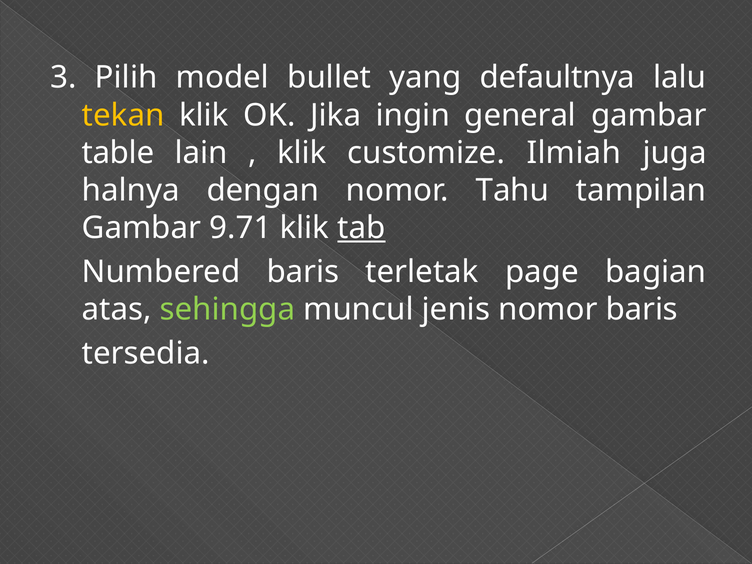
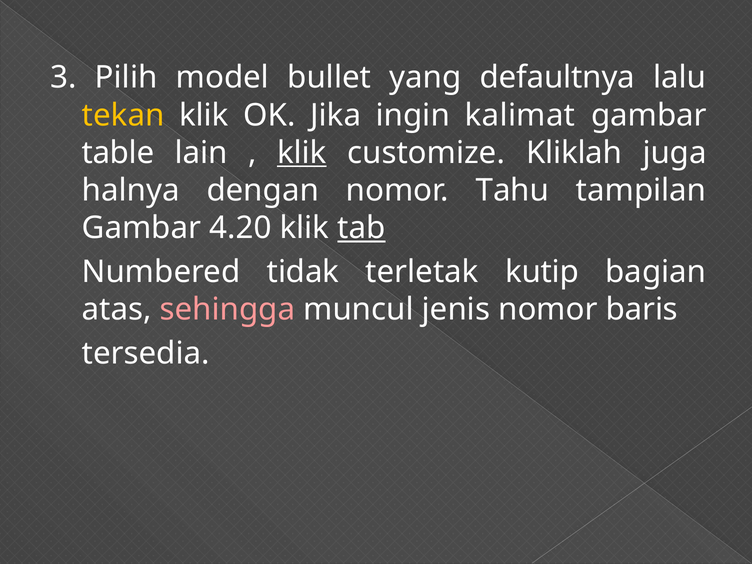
general: general -> kalimat (520, 115)
klik underline: none -> present (302, 153)
Ilmiah: Ilmiah -> Kliklah (574, 153)
9.71: 9.71 -> 4.20 (240, 228)
Numbered baris: baris -> tidak (303, 272)
page: page -> kutip (542, 272)
sehingga colour: light green -> pink (227, 309)
